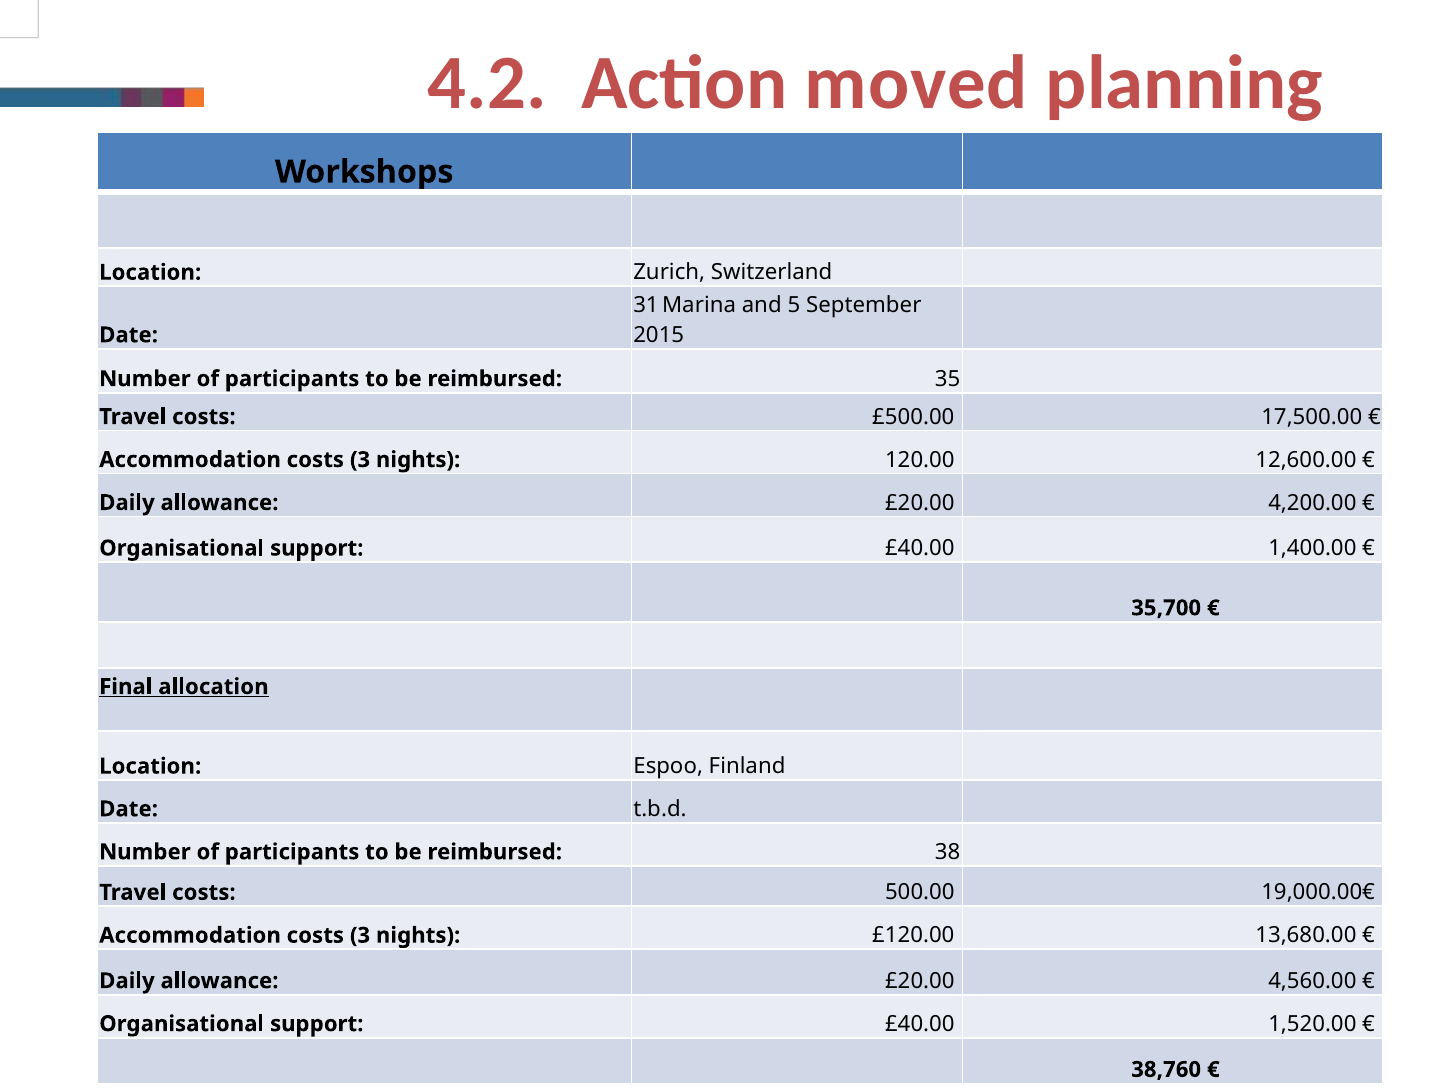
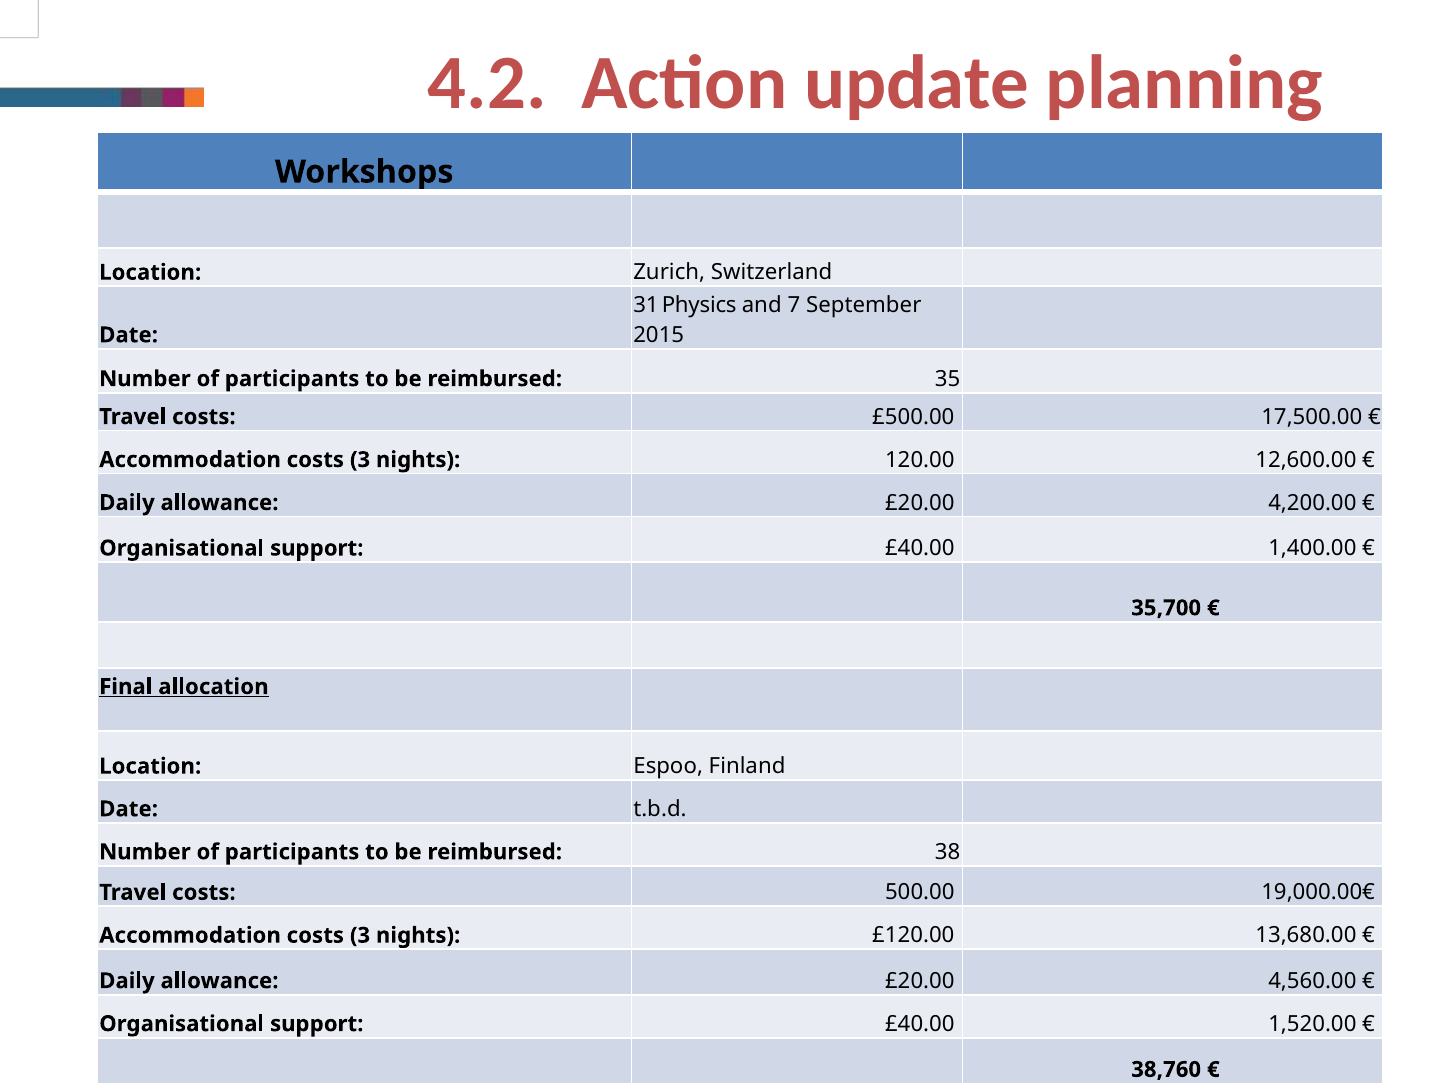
moved: moved -> update (917, 83)
Marina: Marina -> Physics (699, 305)
5: 5 -> 7 (794, 305)
